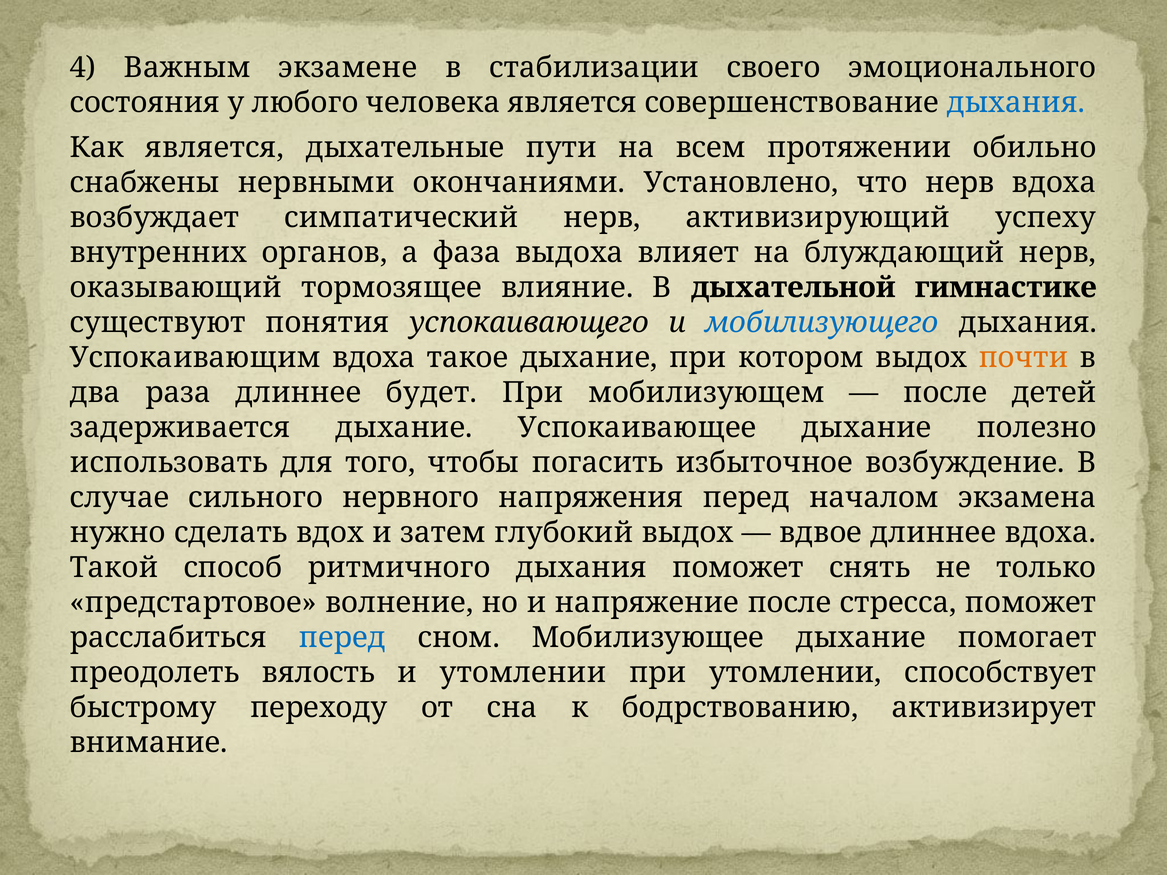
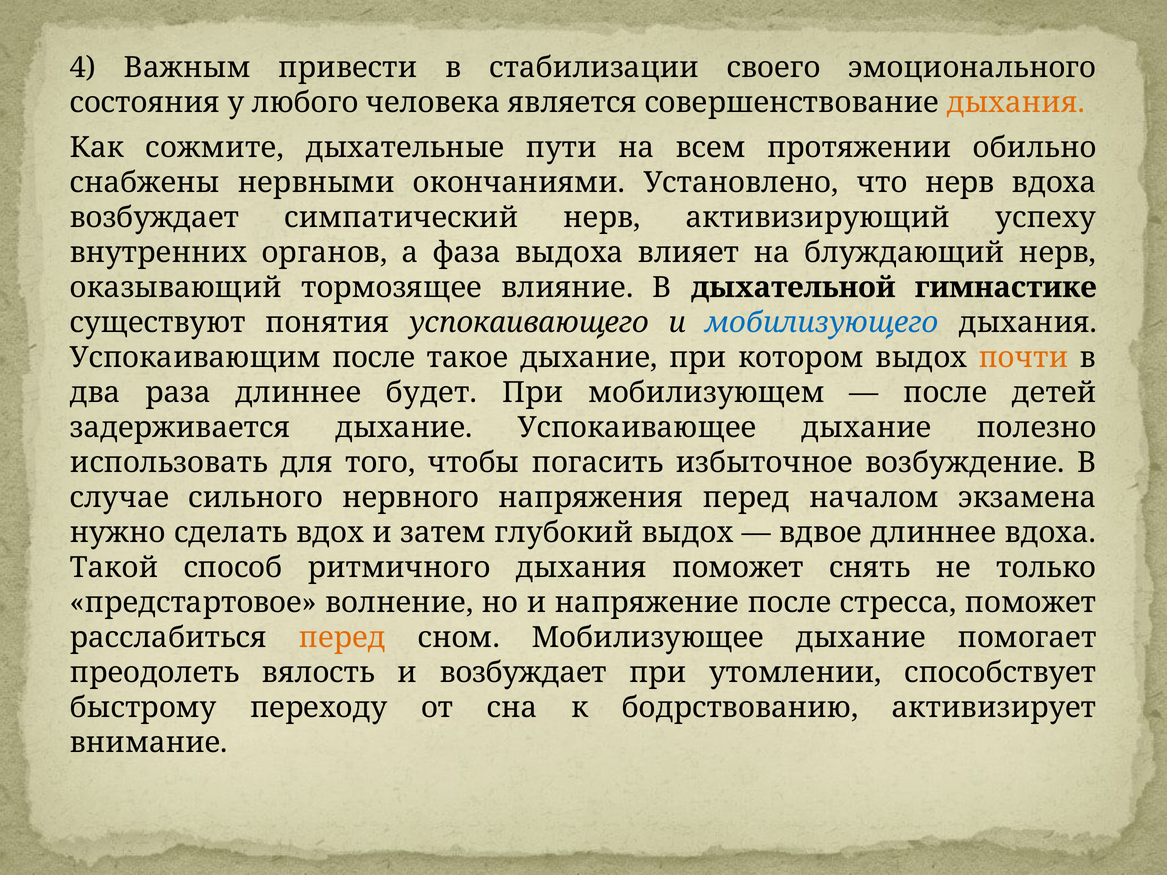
экзамене: экзамене -> привести (348, 68)
дыхания colour: blue -> orange (1016, 103)
Как является: является -> сожмите (215, 148)
Успокаивающим вдоха: вдоха -> после (374, 358)
перед colour: blue -> orange (342, 638)
и утомлении: утомлении -> возбуждает (523, 673)
